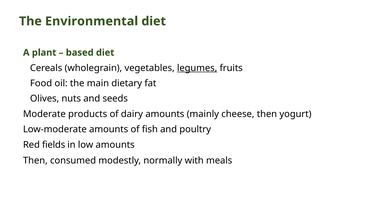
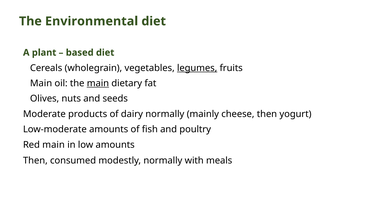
Food: Food -> Main (41, 83)
main underline: none -> present (98, 83)
dairy amounts: amounts -> normally (165, 114)
Red fields: fields -> main (54, 145)
